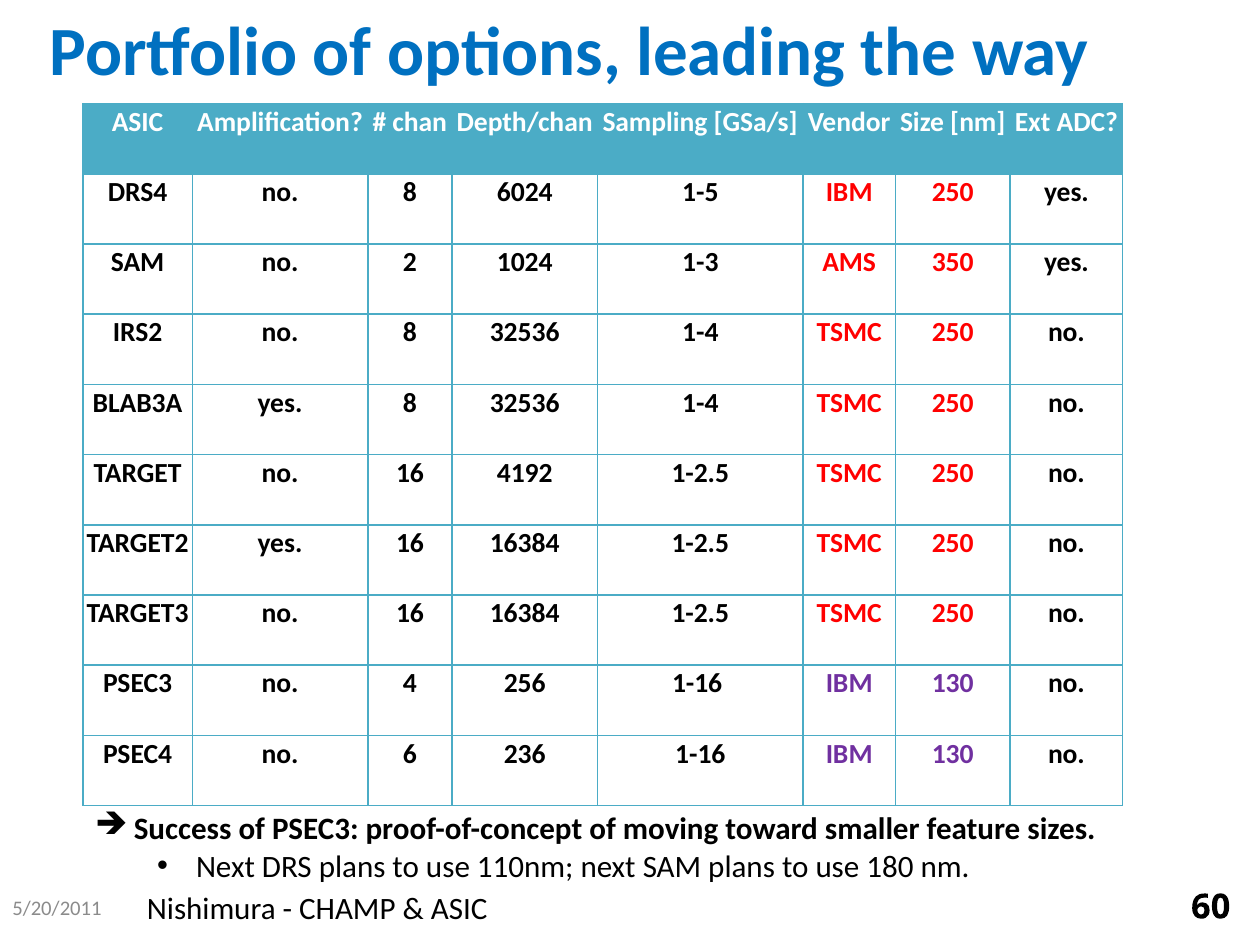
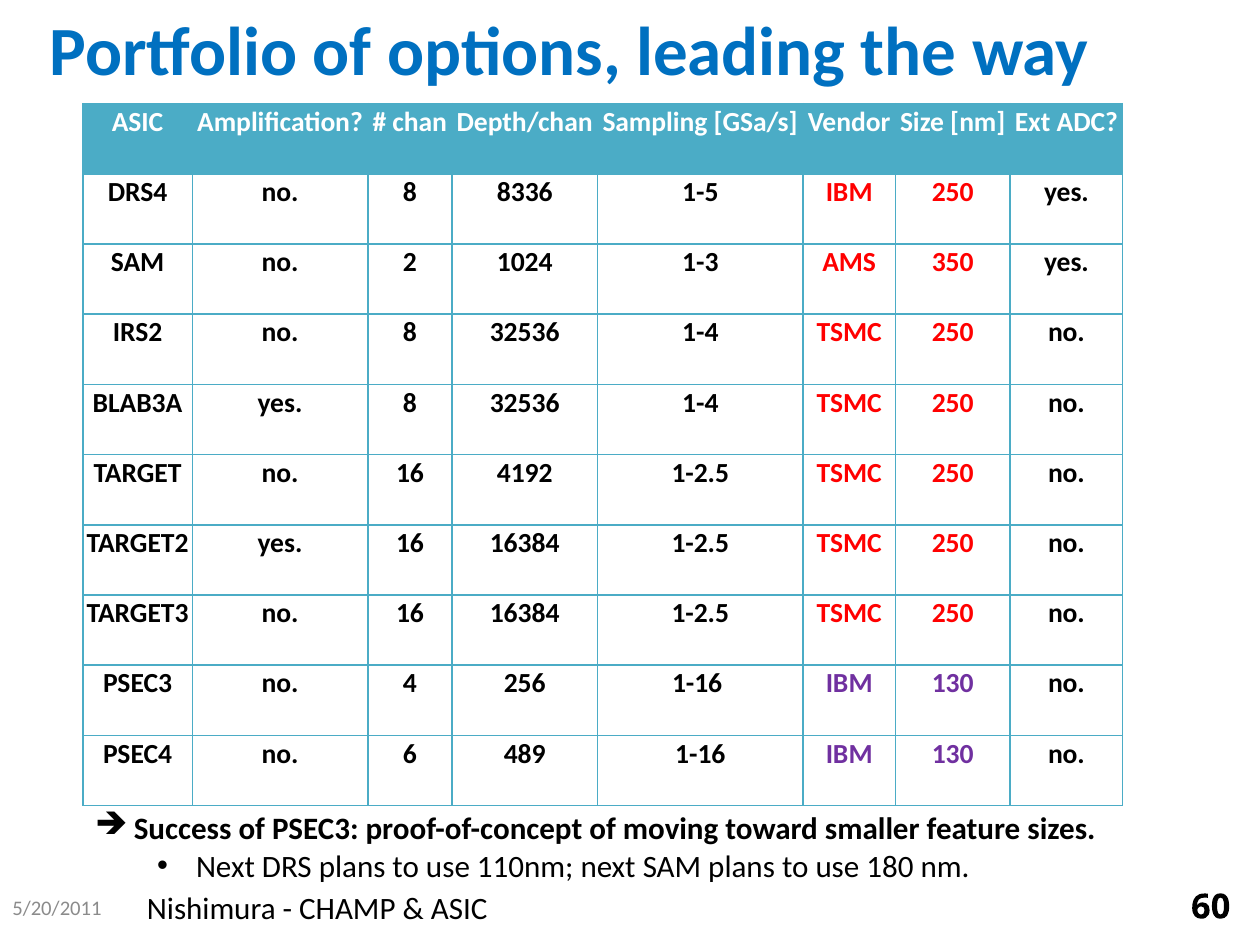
6024: 6024 -> 8336 (525, 192)
236: 236 -> 489 (525, 754)
